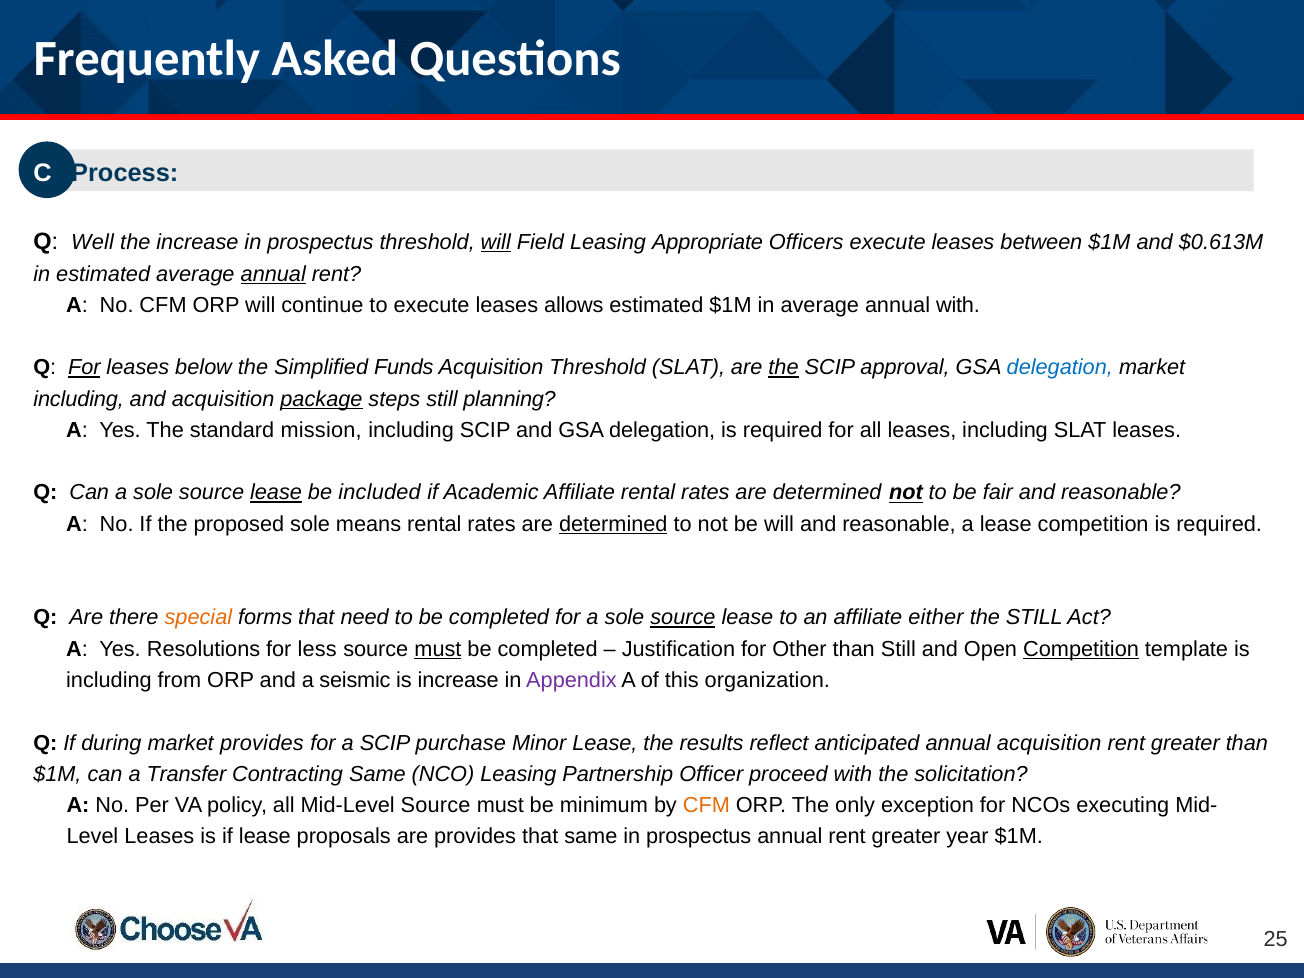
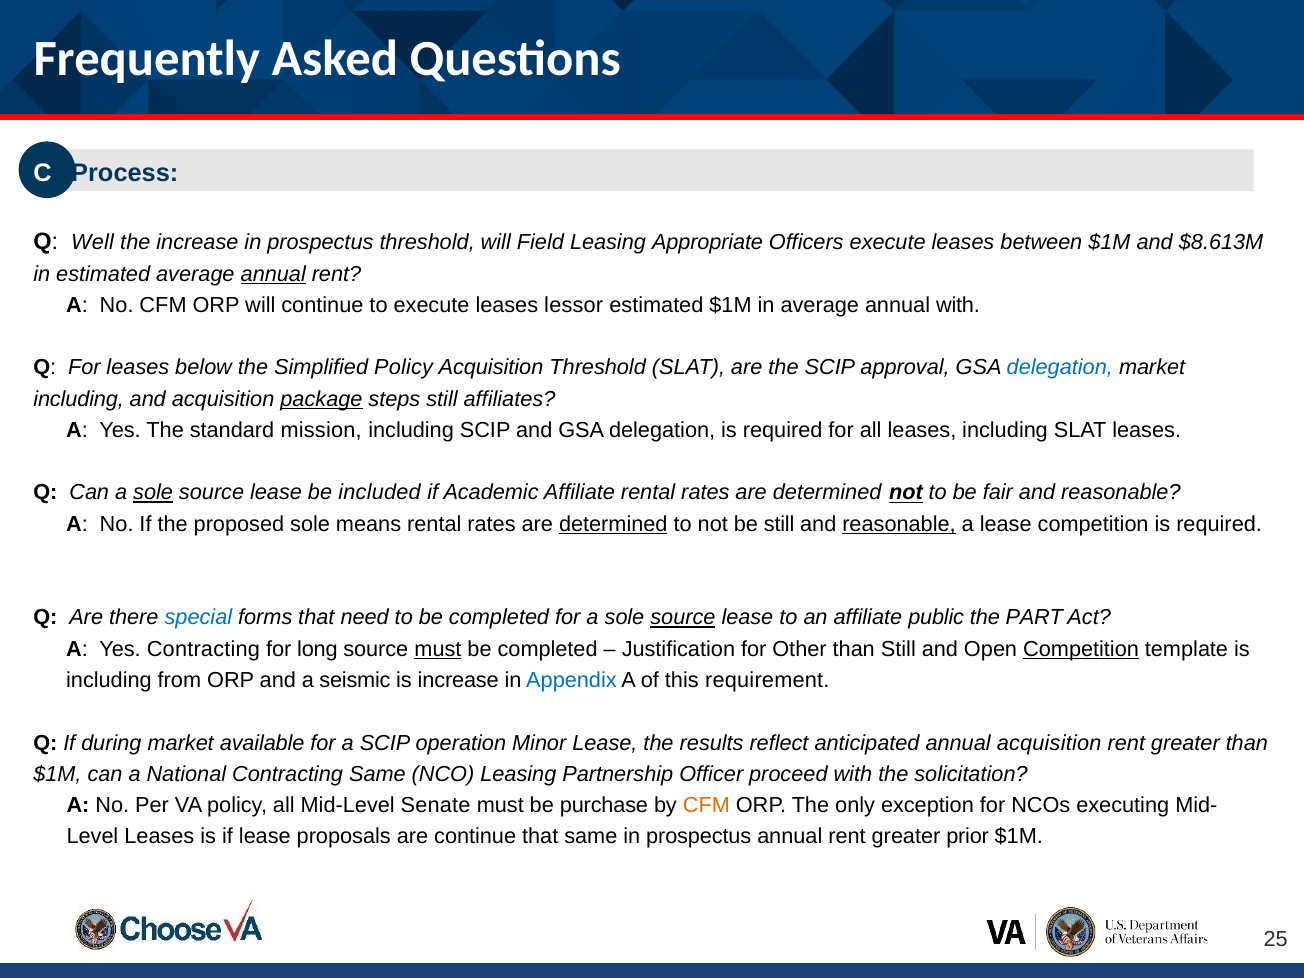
will underline: present -> none (496, 242)
$0.613M: $0.613M -> $8.613M (1221, 242)
allows: allows -> lessor (574, 305)
For underline: present -> none (84, 368)
Simplified Funds: Funds -> Policy (404, 368)
the underline: present -> none (784, 368)
planning: planning -> affiliates (509, 399)
sole underline: none -> present (153, 493)
lease underline: present -> none (276, 493)
be will: will -> still (779, 524)
reasonable underline: none -> present (899, 524)
special colour: orange -> blue (198, 618)
either: either -> public (936, 618)
the STILL: STILL -> PART (1034, 618)
Yes Resolutions: Resolutions -> Contracting (203, 649)
less: less -> long (317, 649)
Appendix colour: purple -> blue (571, 680)
organization: organization -> requirement (767, 680)
market provides: provides -> available (262, 743)
purchase: purchase -> operation (461, 743)
Transfer: Transfer -> National (186, 774)
Mid-Level Source: Source -> Senate (436, 805)
minimum: minimum -> purchase (604, 805)
are provides: provides -> continue (475, 837)
year: year -> prior (968, 837)
